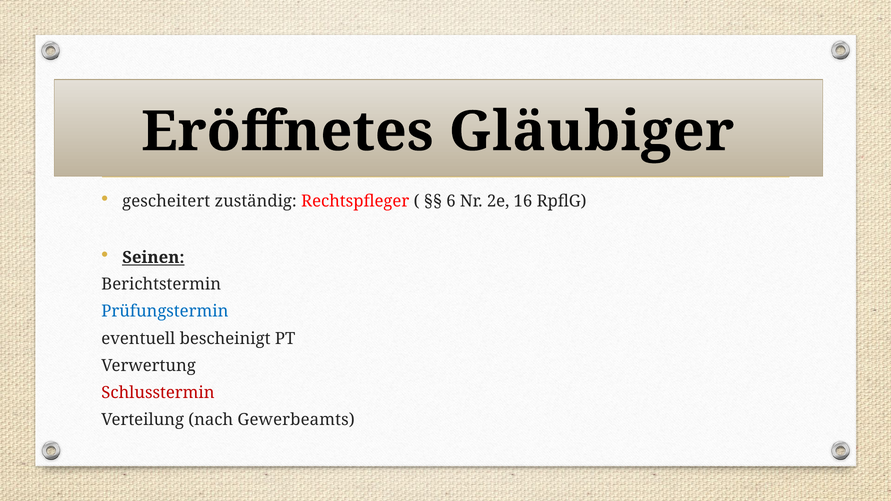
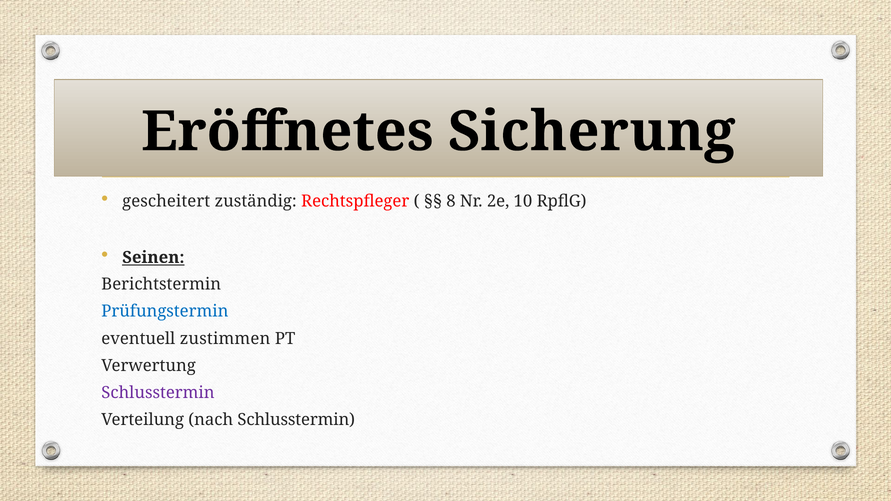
Gläubiger: Gläubiger -> Sicherung (592, 132)
6: 6 -> 8 (451, 201)
16: 16 -> 10 (523, 201)
bescheinigt: bescheinigt -> zustimmen (225, 339)
Schlusstermin colour: red -> purple (158, 393)
nach Gewerbeamts: Gewerbeamts -> Schlusstermin (296, 420)
